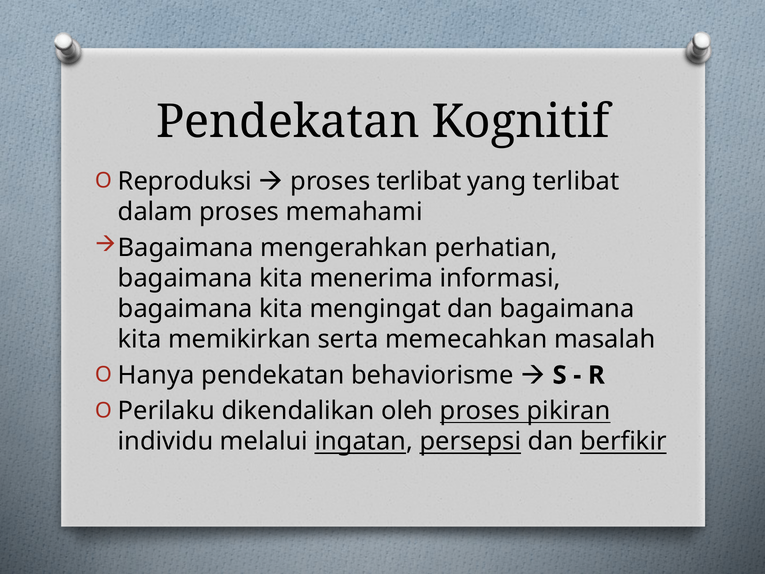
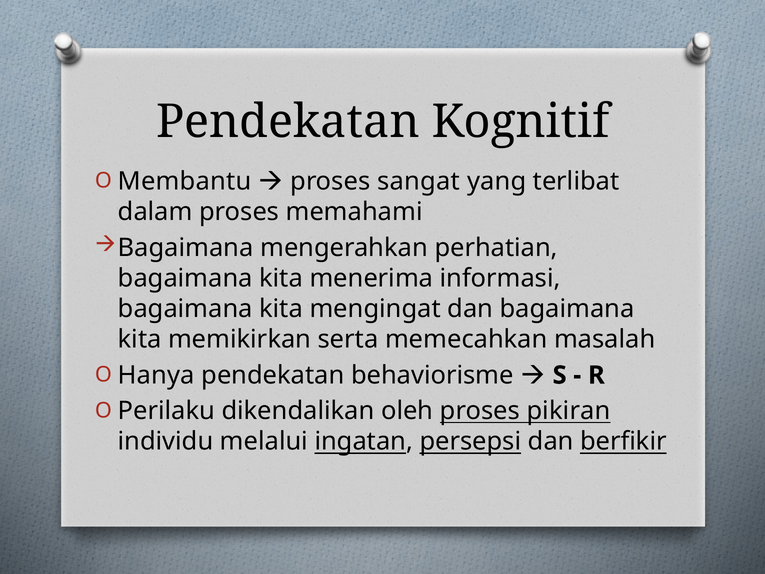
Reproduksi: Reproduksi -> Membantu (185, 181)
proses terlibat: terlibat -> sangat (419, 181)
